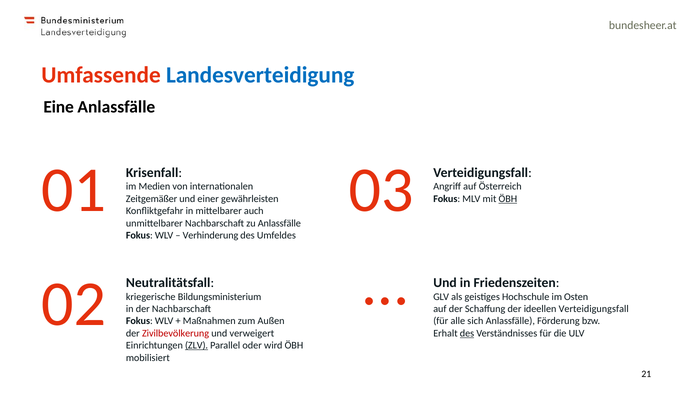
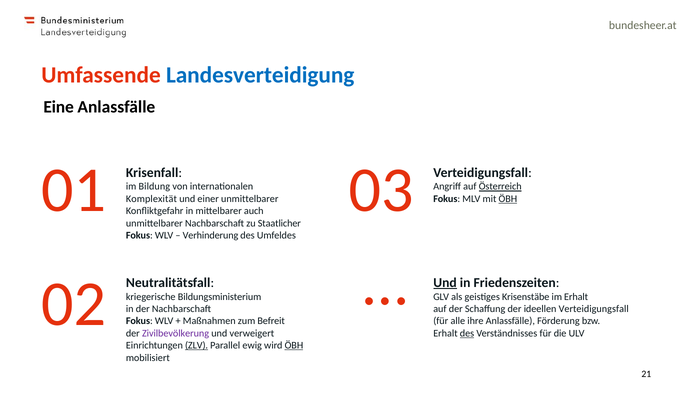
Medien: Medien -> Bildung (154, 187)
Österreich underline: none -> present (500, 187)
Zeitgemäßer: Zeitgemäßer -> Komplexität (151, 199)
einer gewährleisten: gewährleisten -> unmittelbarer (250, 199)
zu Anlassfälle: Anlassfälle -> Staatlicher (279, 223)
Und underline: none -> present (445, 283)
Hochschule: Hochschule -> Krisenstäbe (526, 297)
im Osten: Osten -> Erhalt (576, 297)
Außen: Außen -> Befreit (271, 321)
sich: sich -> ihre (475, 321)
Zivilbevölkerung colour: red -> purple (176, 333)
oder: oder -> ewig (252, 346)
ÖBH underline: none -> present (294, 346)
